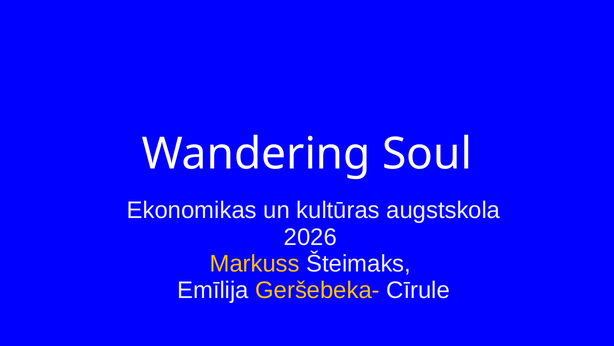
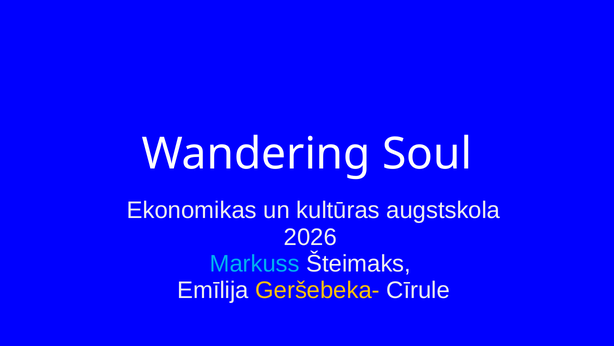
Markuss colour: yellow -> light blue (255, 263)
